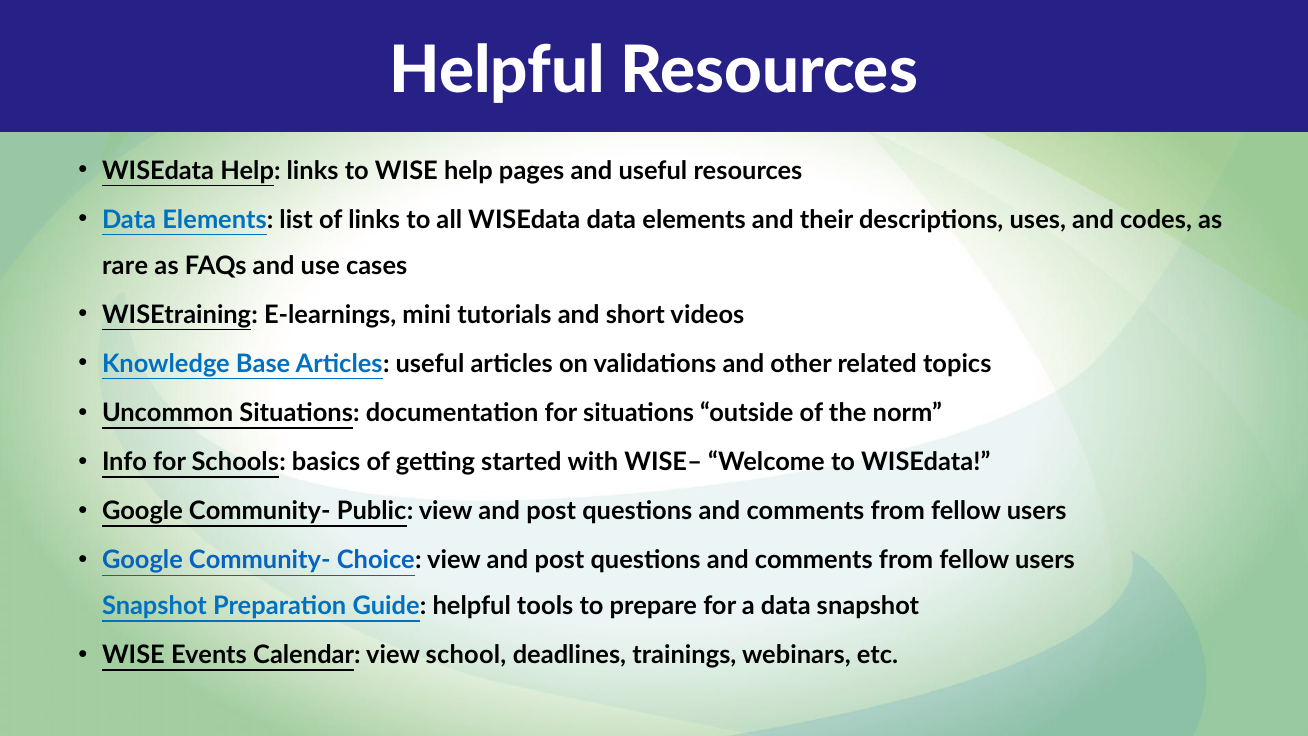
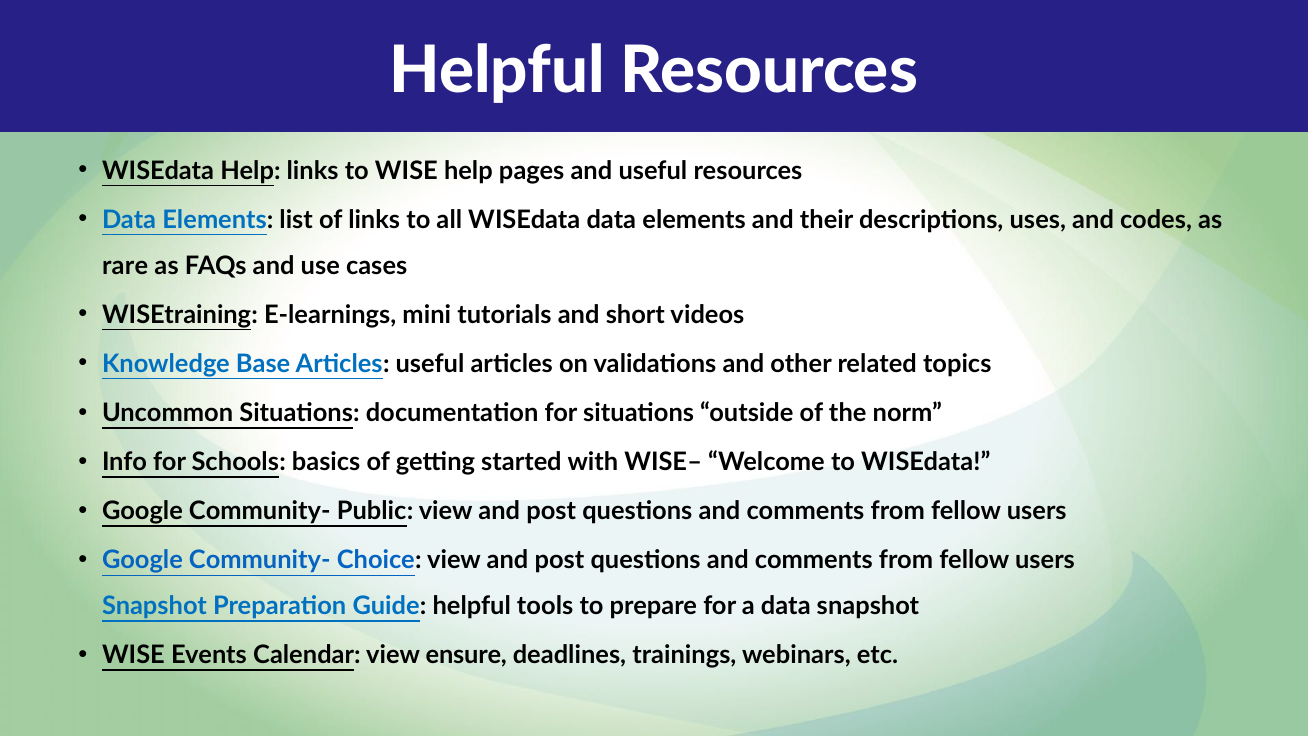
school: school -> ensure (466, 655)
